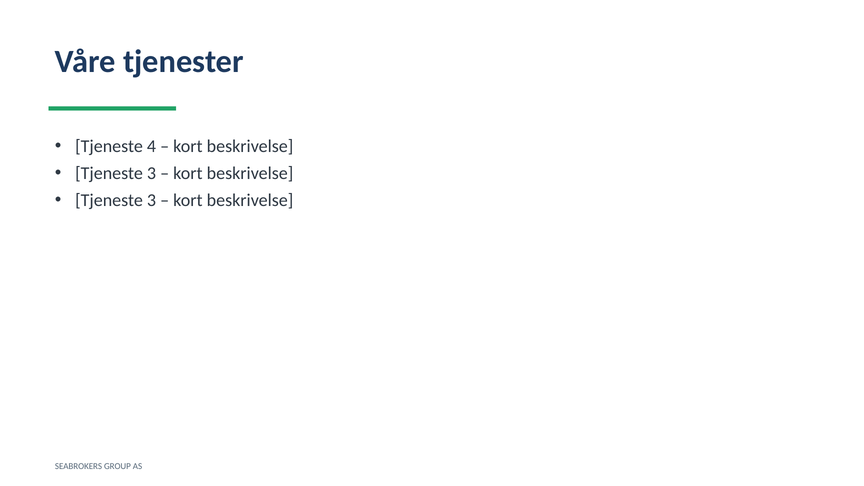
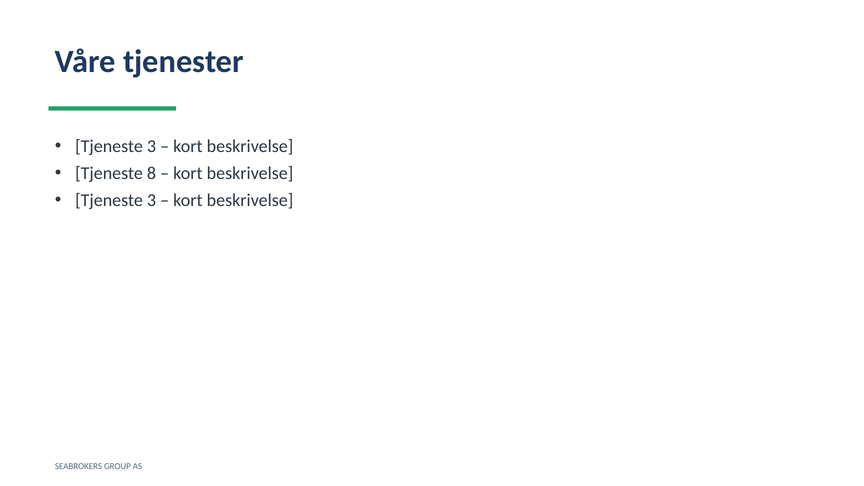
4: 4 -> 3 (151, 146)
3: 3 -> 8 (151, 173)
